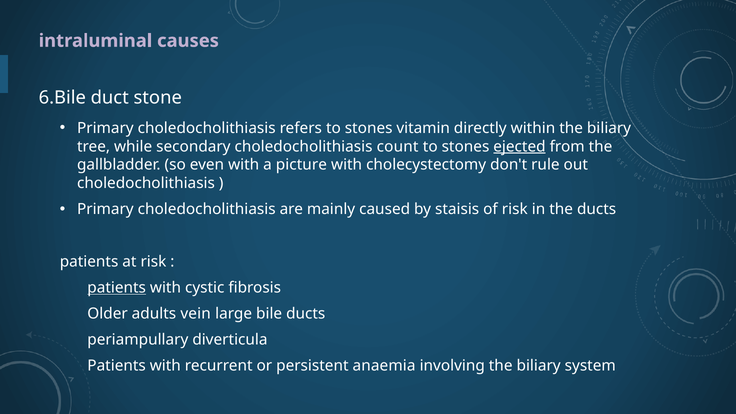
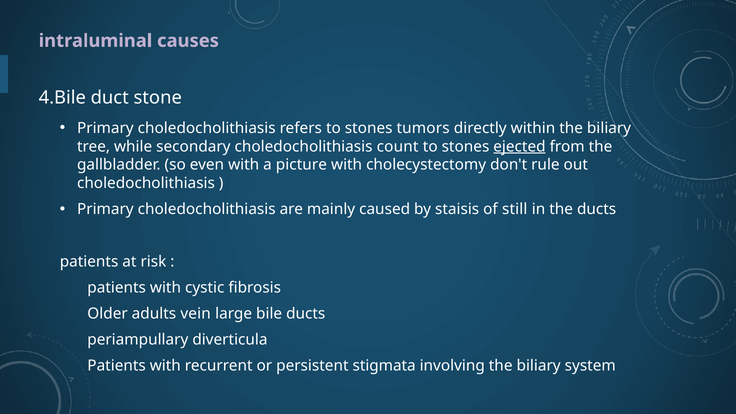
6.Bile: 6.Bile -> 4.Bile (62, 98)
vitamin: vitamin -> tumors (423, 128)
of risk: risk -> still (515, 209)
patients underline: present -> none (117, 288)
anaemia: anaemia -> stigmata (384, 366)
